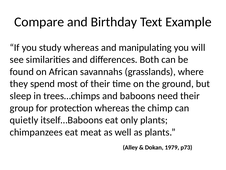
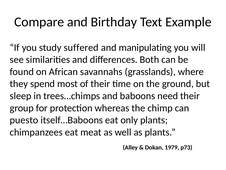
study whereas: whereas -> suffered (81, 47)
quietly: quietly -> puesto (24, 120)
